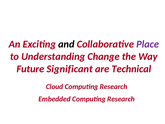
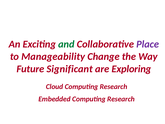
and colour: black -> green (66, 44)
Understanding: Understanding -> Manageability (53, 56)
Technical: Technical -> Exploring (131, 69)
